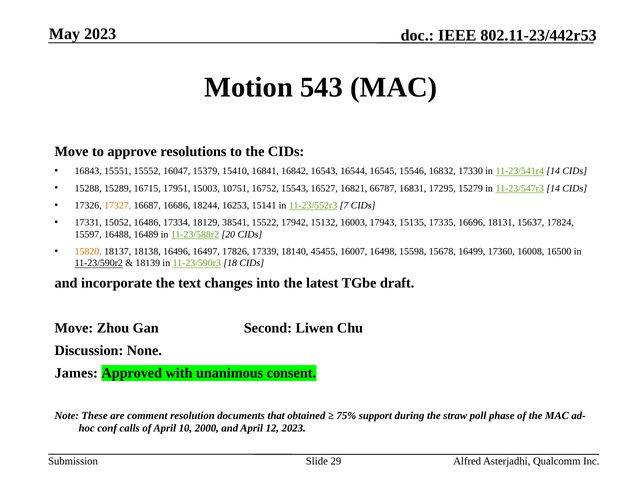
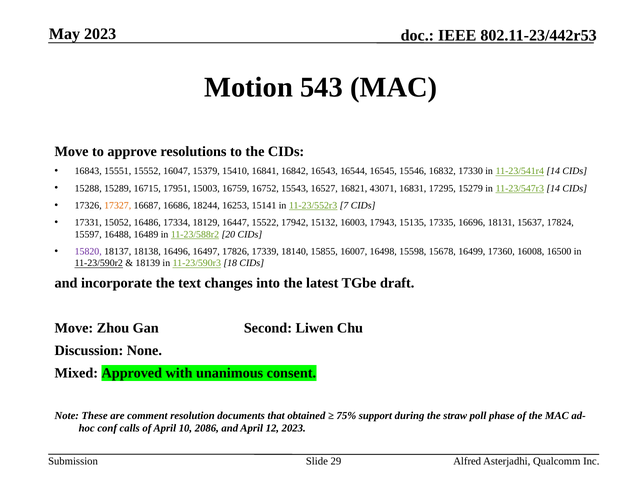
10751: 10751 -> 16759 (236, 189)
66787: 66787 -> 43071 (383, 189)
38541: 38541 -> 16447 (236, 223)
15820 colour: orange -> purple (88, 252)
45455: 45455 -> 15855 (324, 252)
James: James -> Mixed (76, 373)
2000: 2000 -> 2086 (207, 429)
